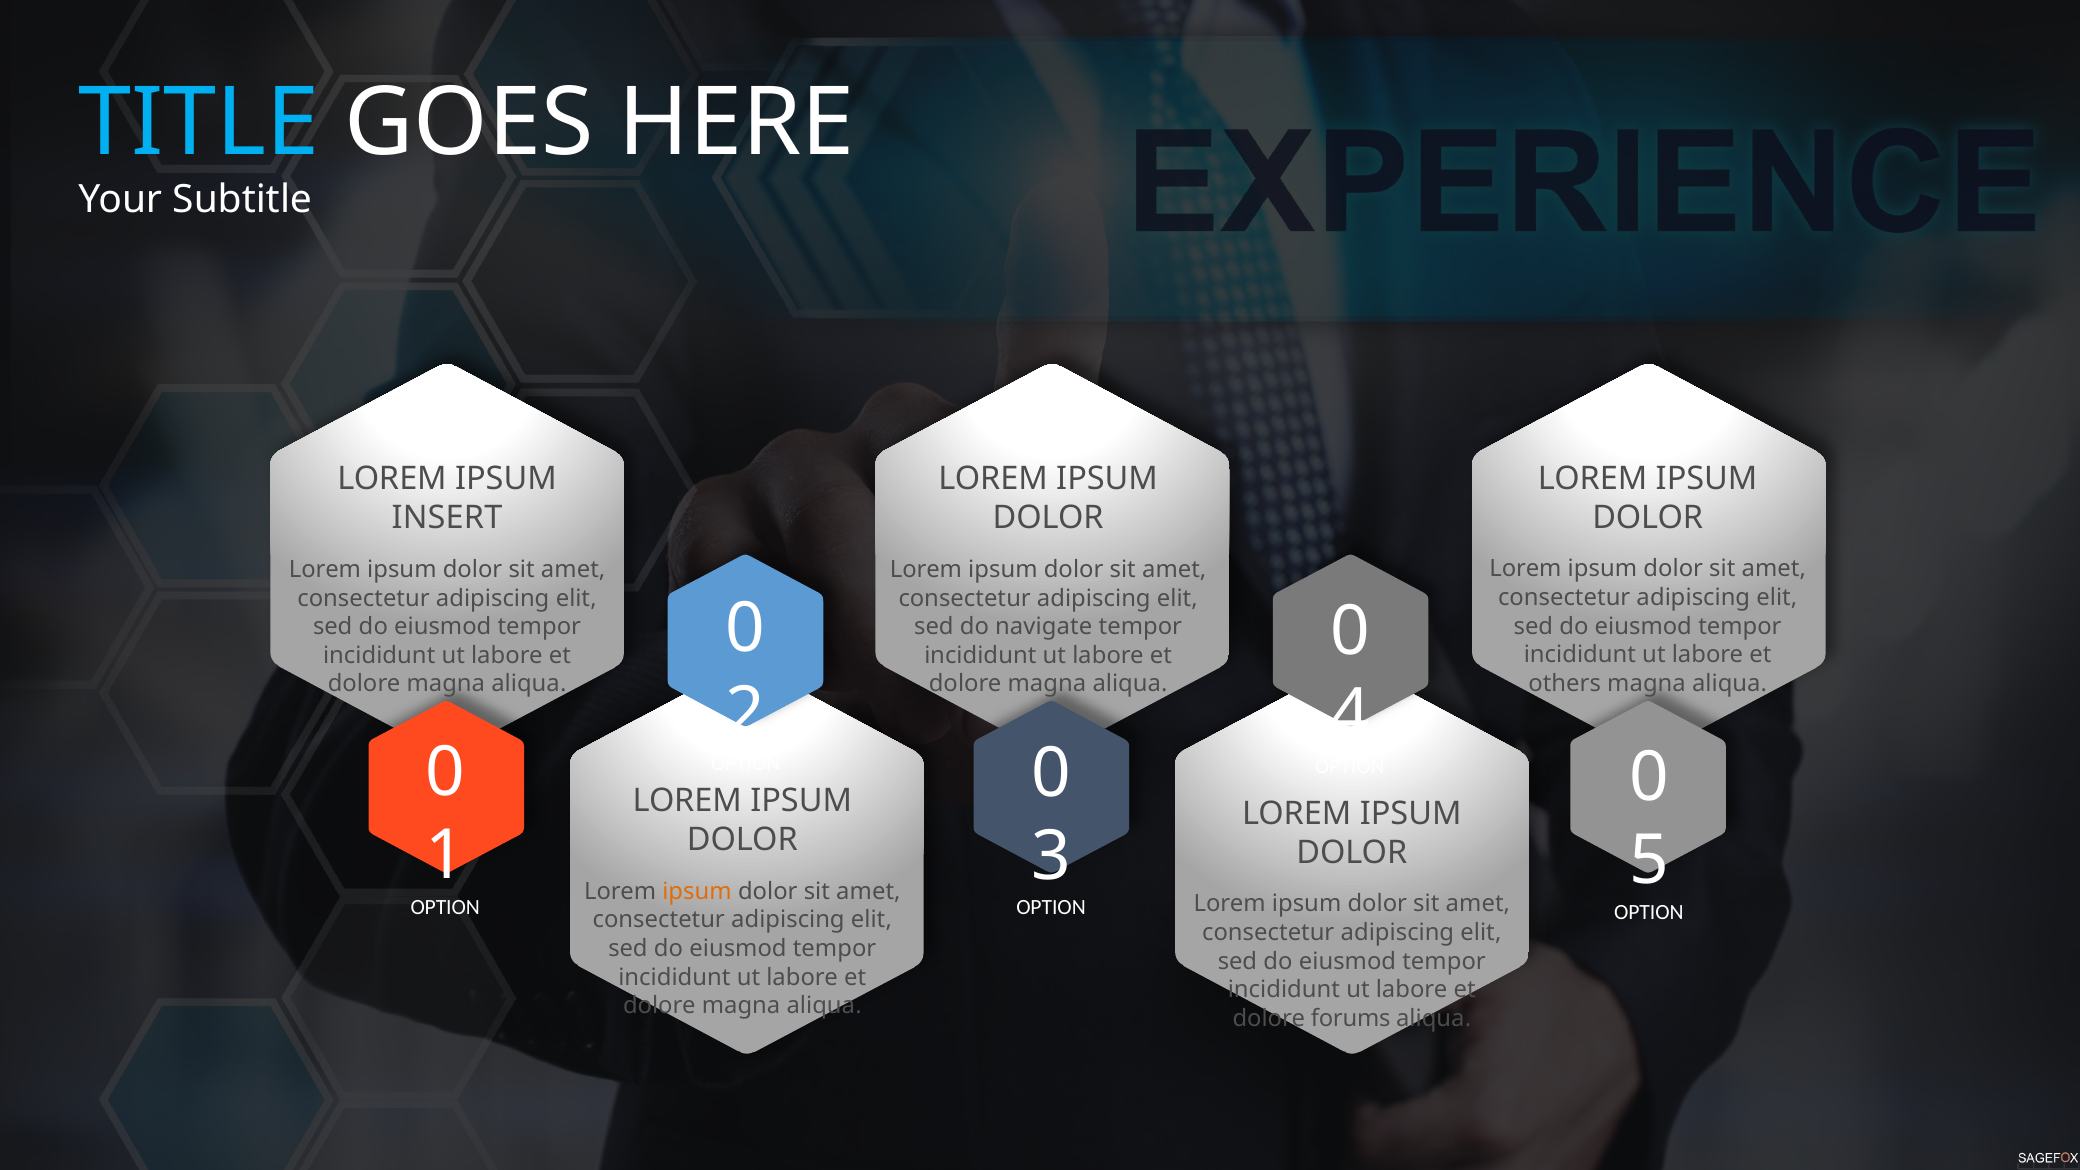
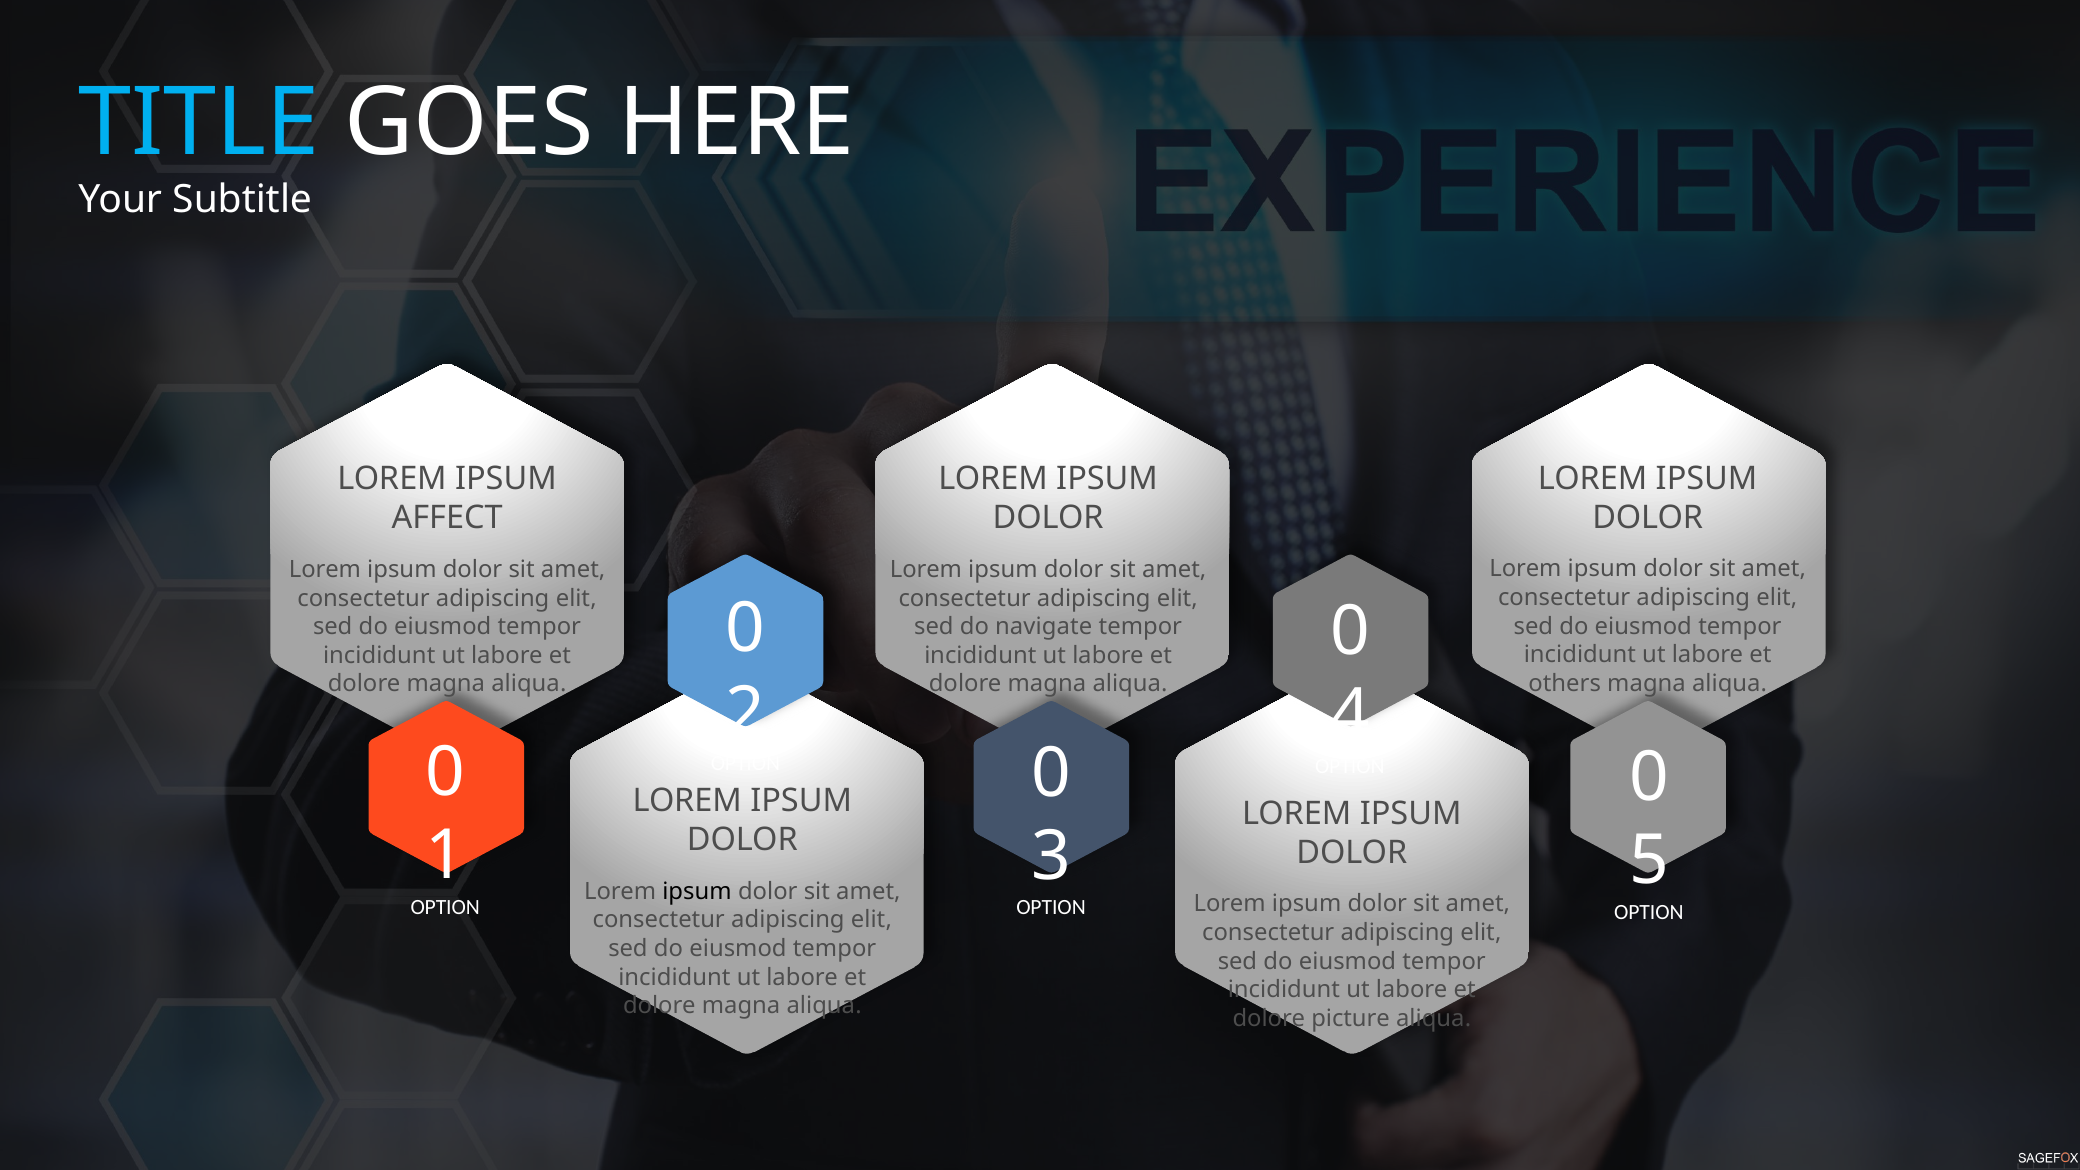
INSERT: INSERT -> AFFECT (447, 518)
ipsum colour: orange -> black (697, 891)
forums: forums -> picture (1351, 1019)
